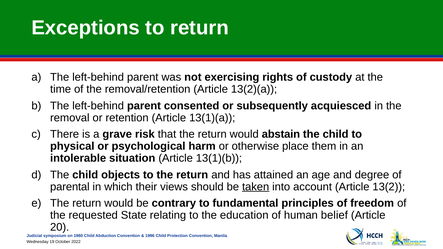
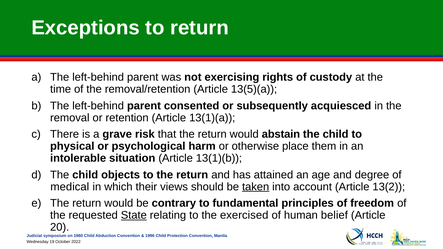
13(2)(a: 13(2)(a -> 13(5)(a (254, 89)
parental: parental -> medical (70, 187)
State underline: none -> present (134, 215)
education: education -> exercised (244, 215)
